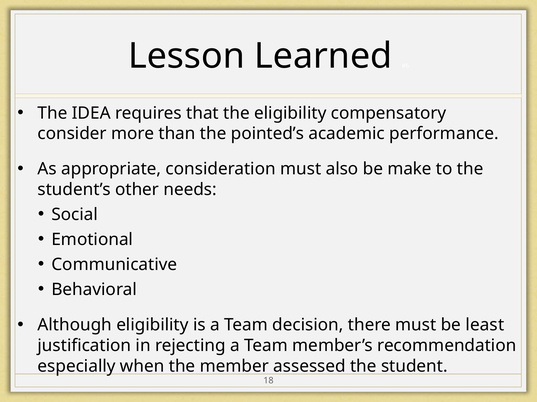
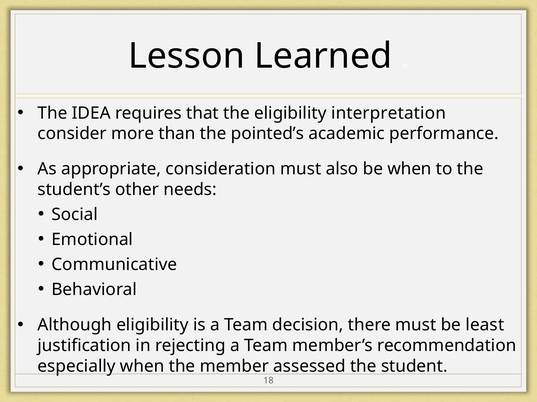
compensatory: compensatory -> interpretation (389, 113)
be make: make -> when (410, 169)
